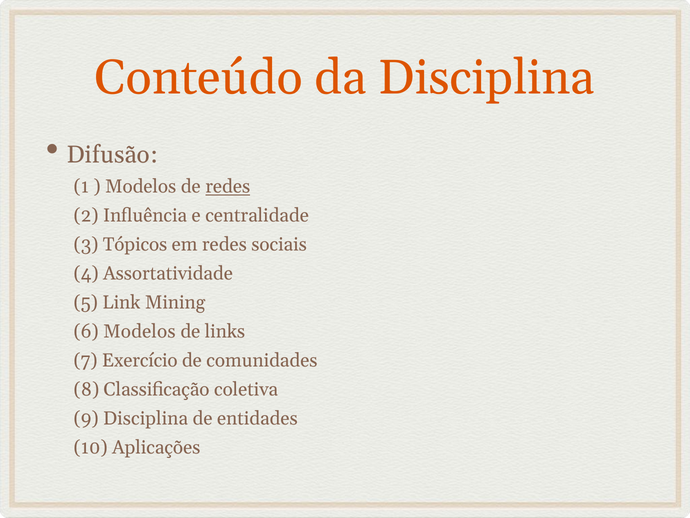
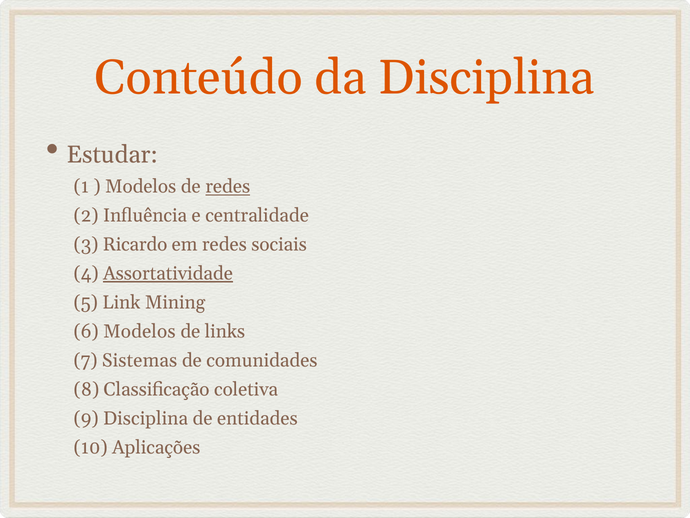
Difusão: Difusão -> Estudar (112, 155)
Tópicos: Tópicos -> Ricardo (135, 244)
Assortatividade underline: none -> present (168, 273)
Exercício: Exercício -> Sistemas (140, 360)
